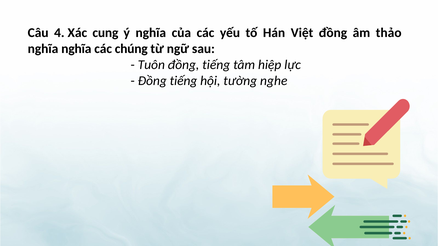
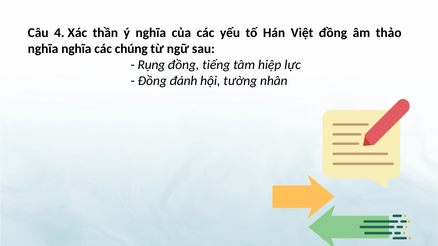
cung: cung -> thần (105, 33)
Tuôn: Tuôn -> Rụng (151, 65)
tiếng: tiếng -> đánh (184, 81)
nghe: nghe -> nhân (274, 81)
